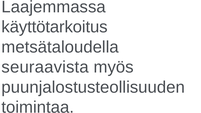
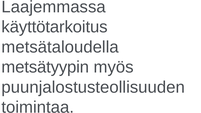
seuraavista: seuraavista -> metsätyypin (45, 67)
